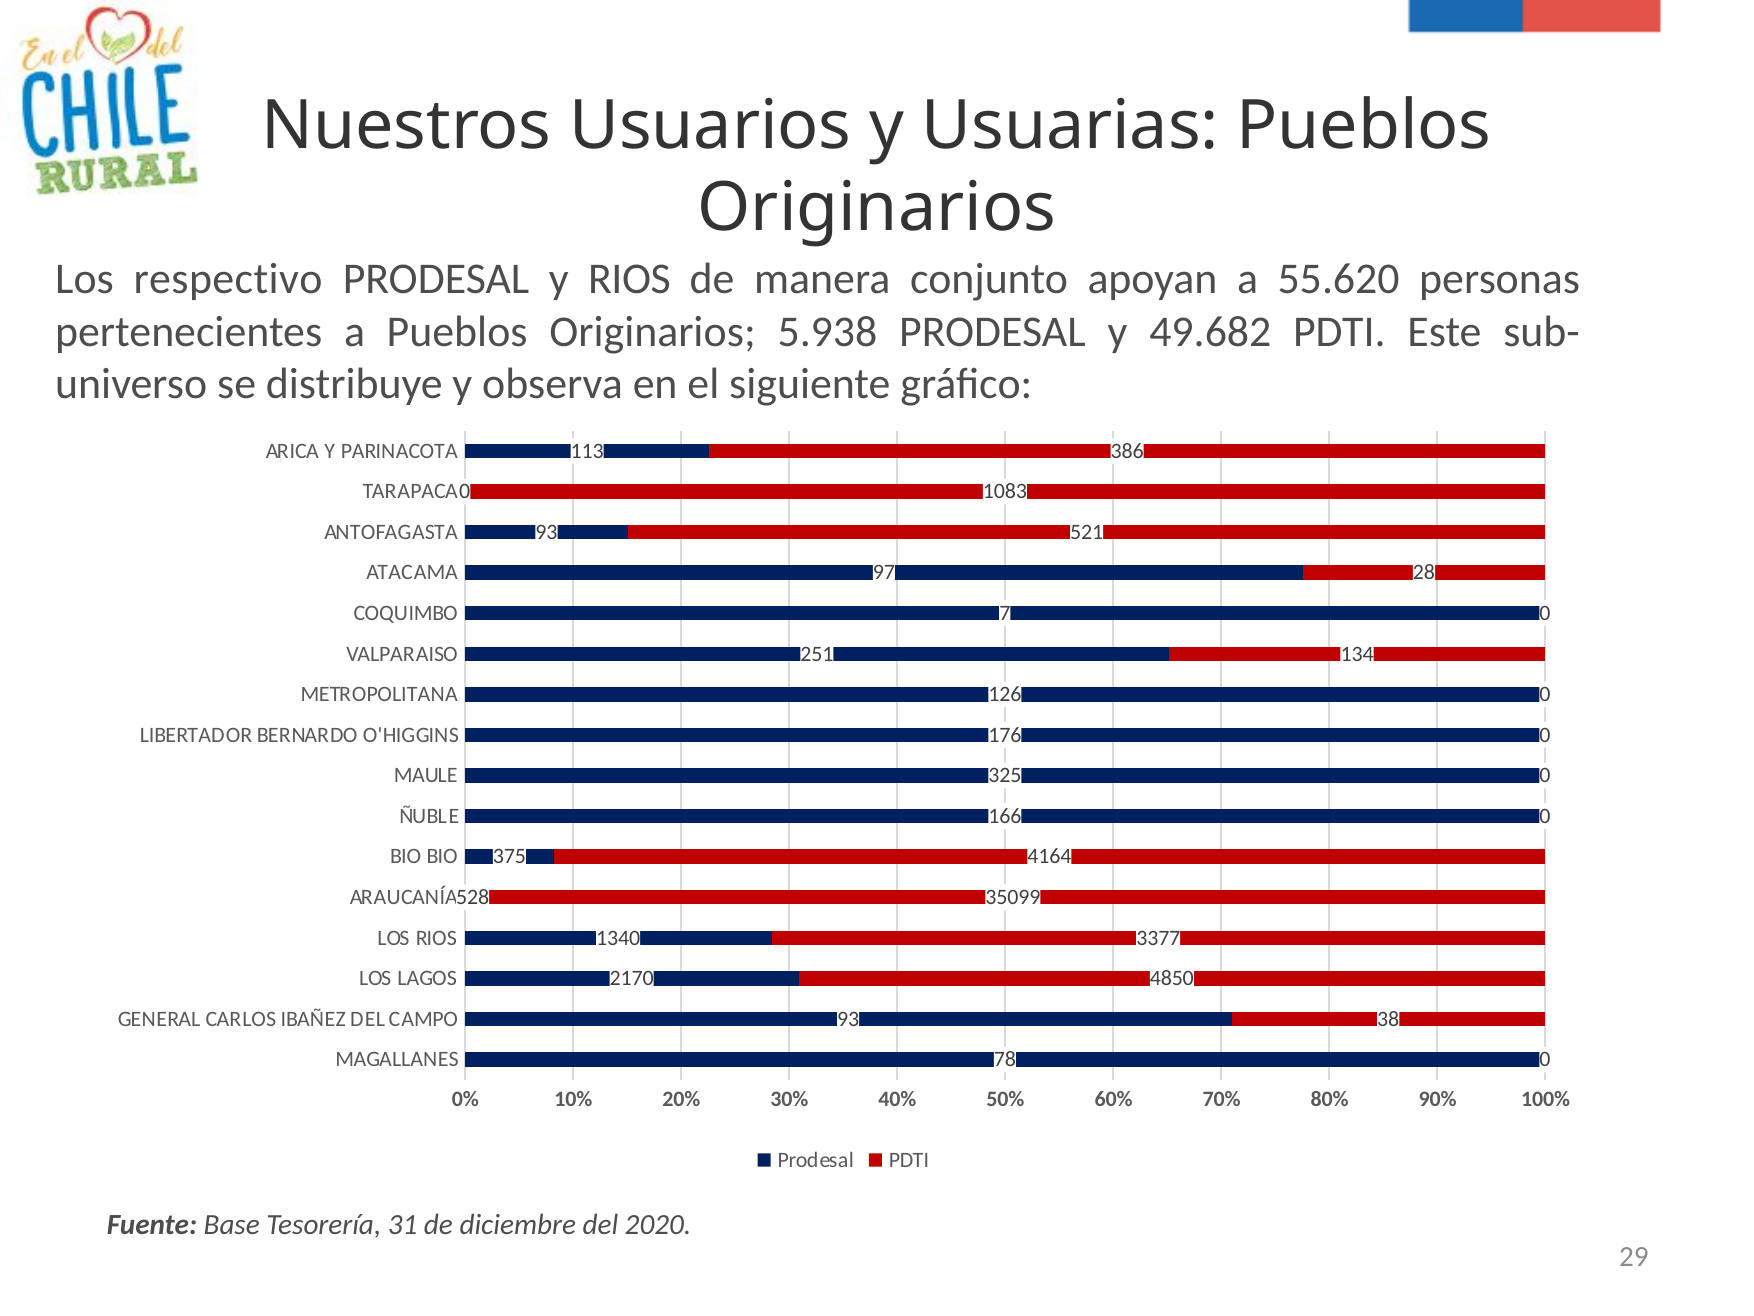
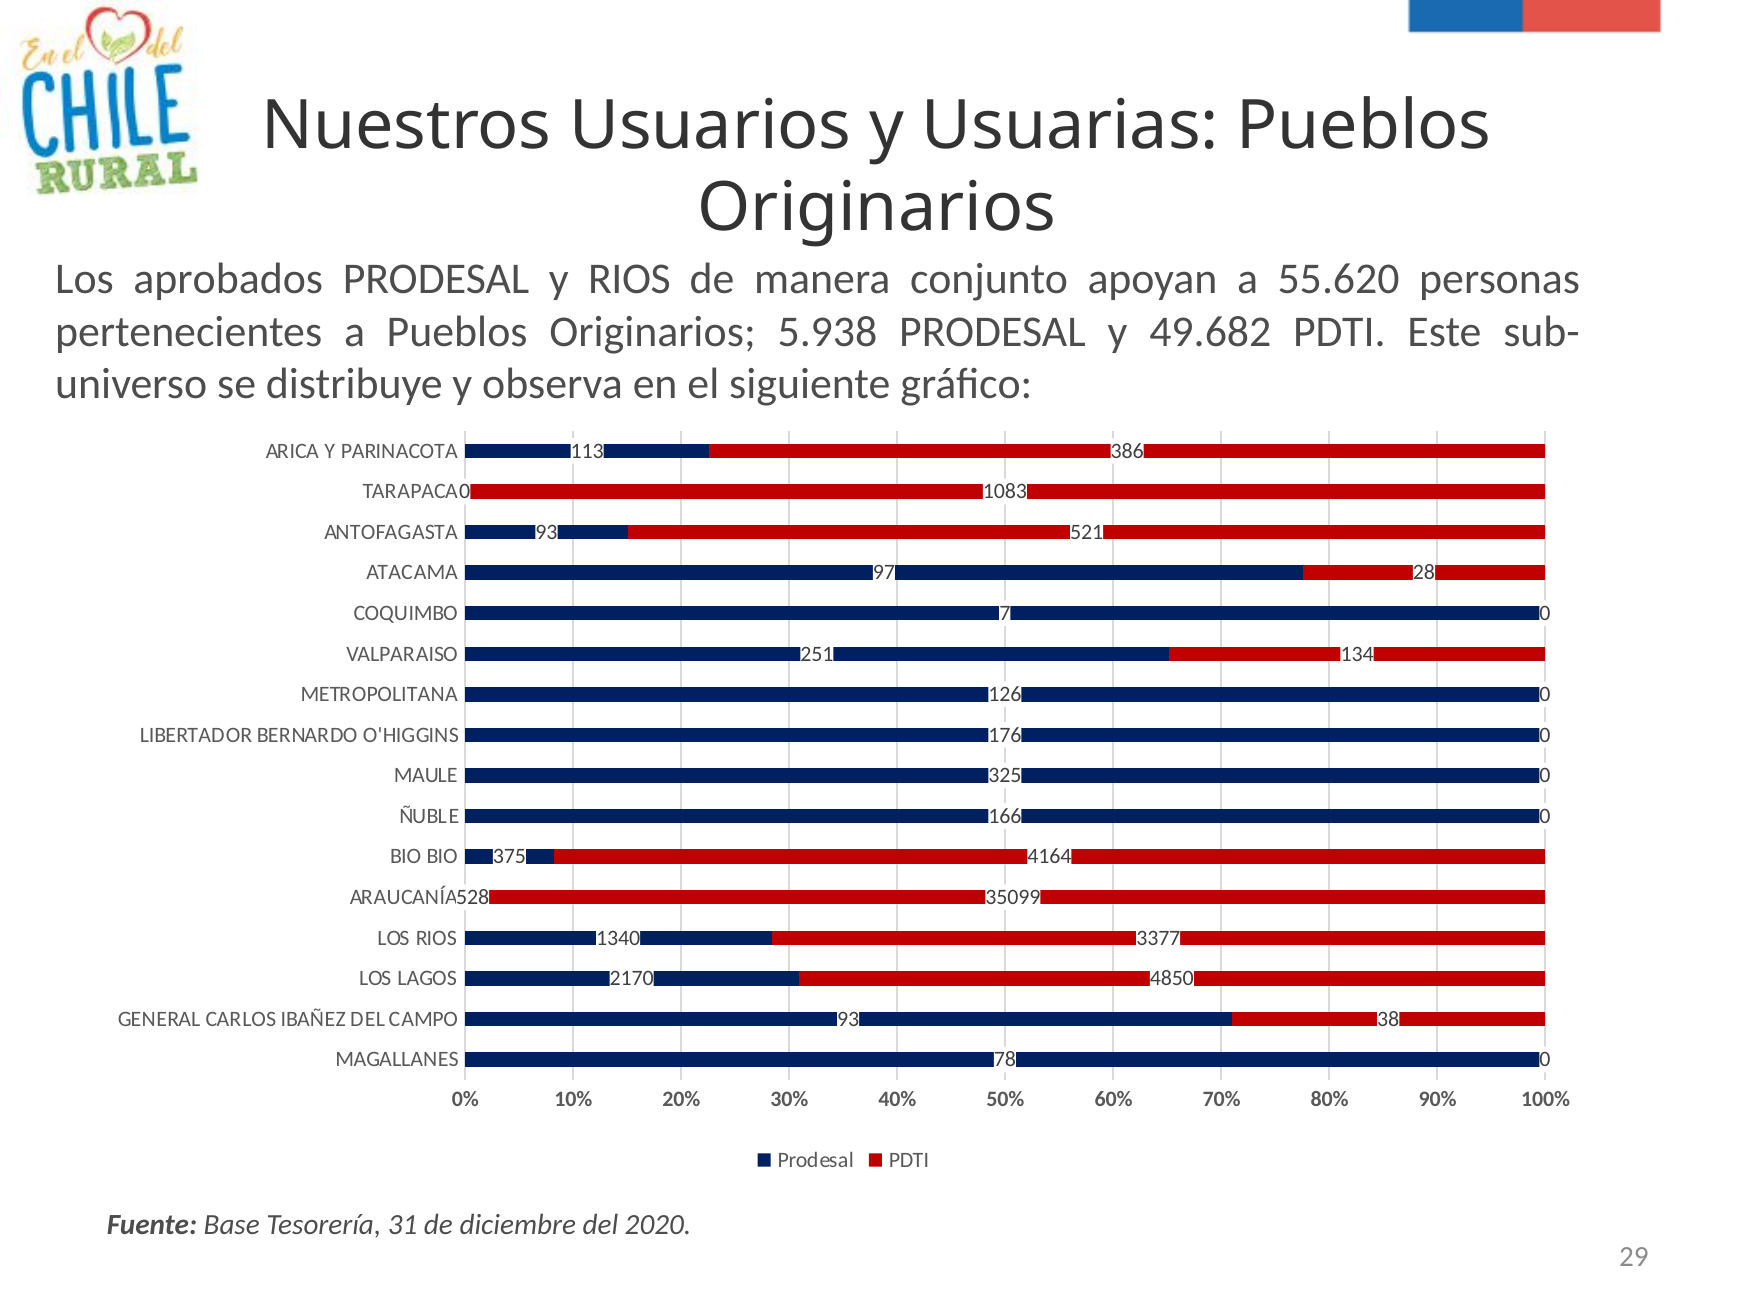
respectivo: respectivo -> aprobados (228, 279)
